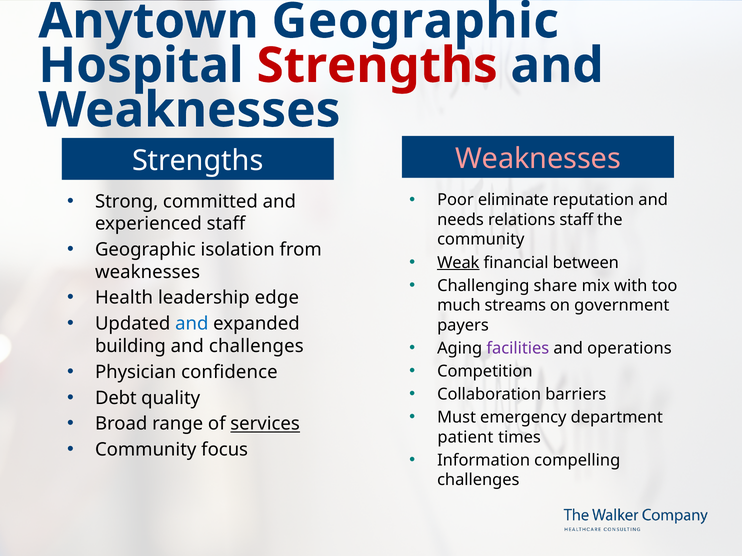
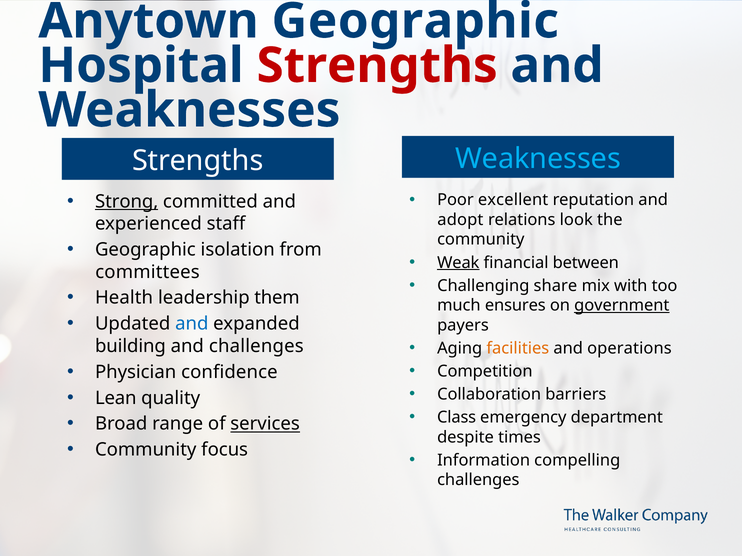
Weaknesses colour: pink -> light blue (538, 159)
eliminate: eliminate -> excellent (513, 200)
Strong underline: none -> present (127, 202)
needs: needs -> adopt (460, 220)
relations staff: staff -> look (576, 220)
weaknesses: weaknesses -> committees (148, 272)
edge: edge -> them (277, 298)
streams: streams -> ensures (515, 306)
government underline: none -> present (622, 306)
facilities colour: purple -> orange (518, 349)
Debt: Debt -> Lean (116, 398)
Must: Must -> Class (457, 418)
patient: patient -> despite (466, 438)
